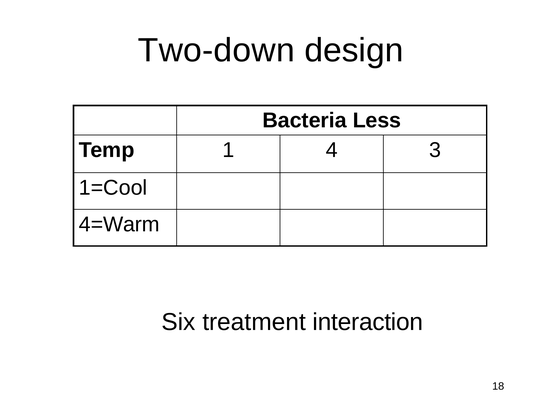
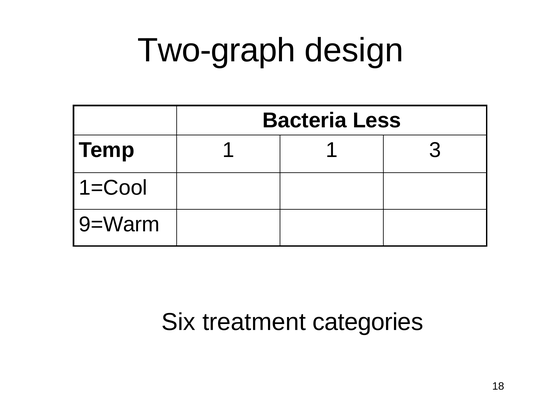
Two-down: Two-down -> Two-graph (217, 51)
1 4: 4 -> 1 (332, 150)
4=Warm: 4=Warm -> 9=Warm (119, 224)
interaction: interaction -> categories (368, 322)
